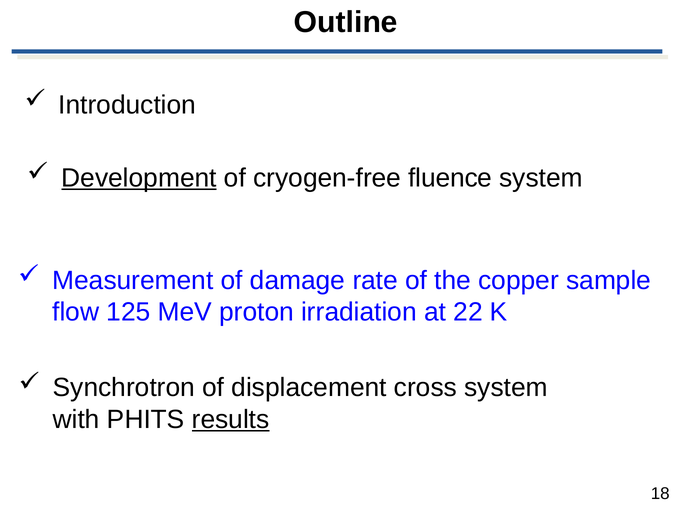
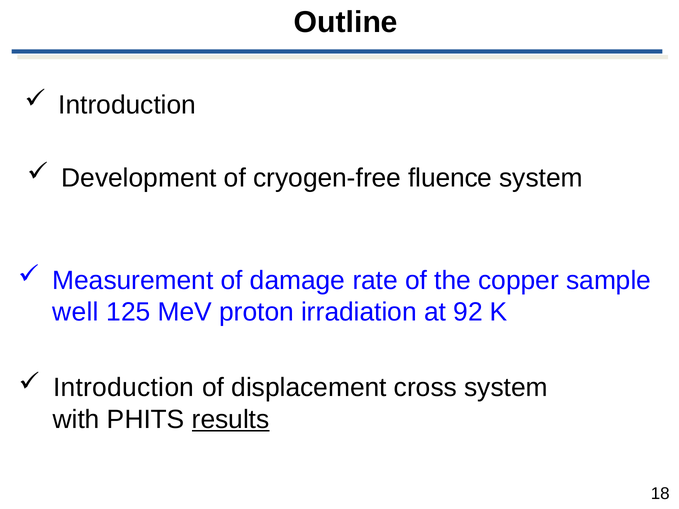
Development underline: present -> none (139, 178)
flow: flow -> well (76, 312)
22: 22 -> 92 (468, 312)
Synchrotron: Synchrotron -> Introduction (124, 388)
